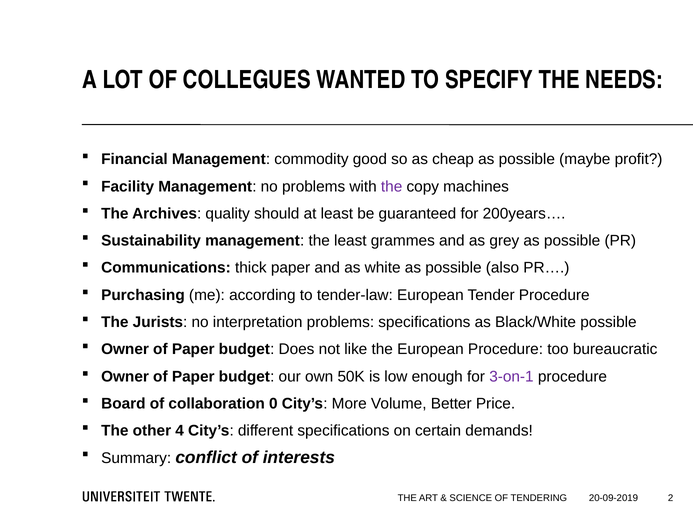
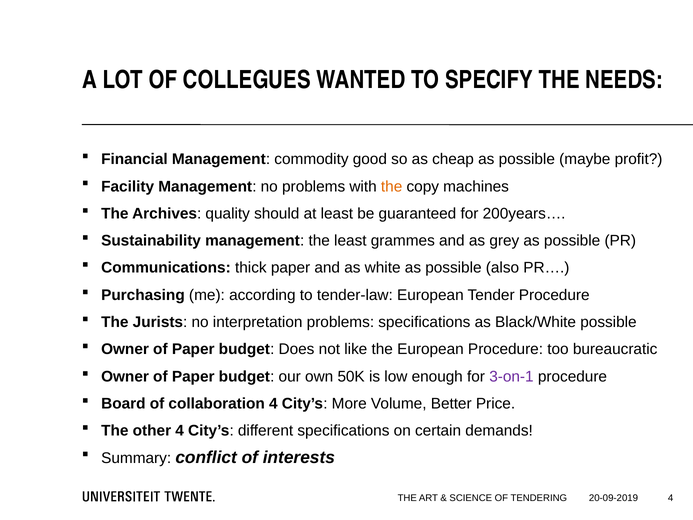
the colour: purple -> orange (392, 186)
collaboration 0: 0 -> 4 (273, 404)
TENDERING 2: 2 -> 4 (671, 498)
